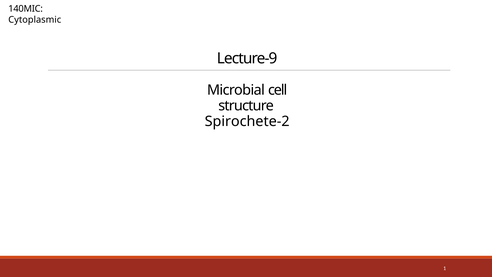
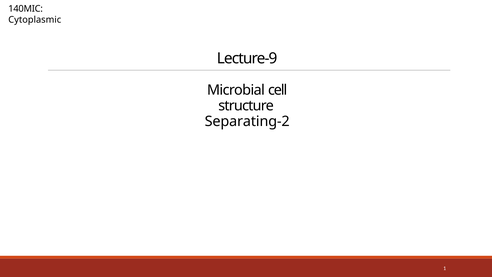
Spirochete-2: Spirochete-2 -> Separating-2 (247, 121)
